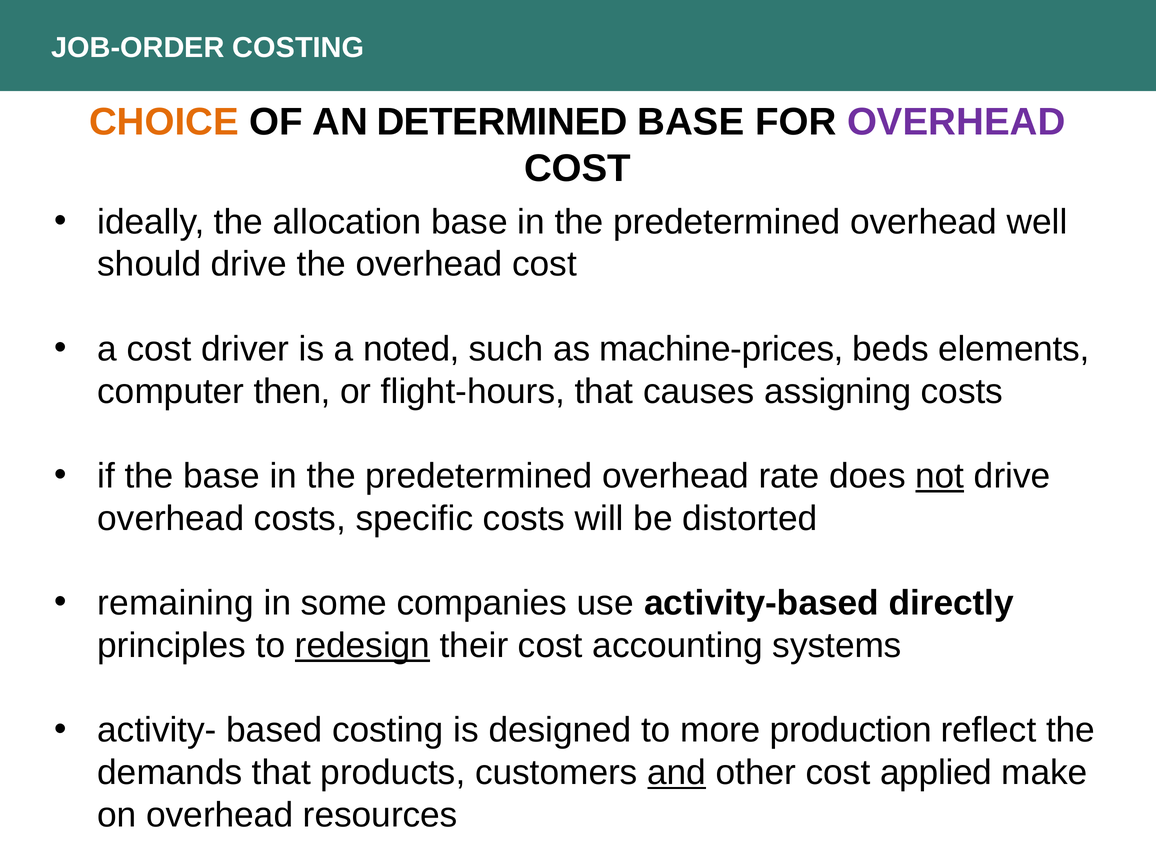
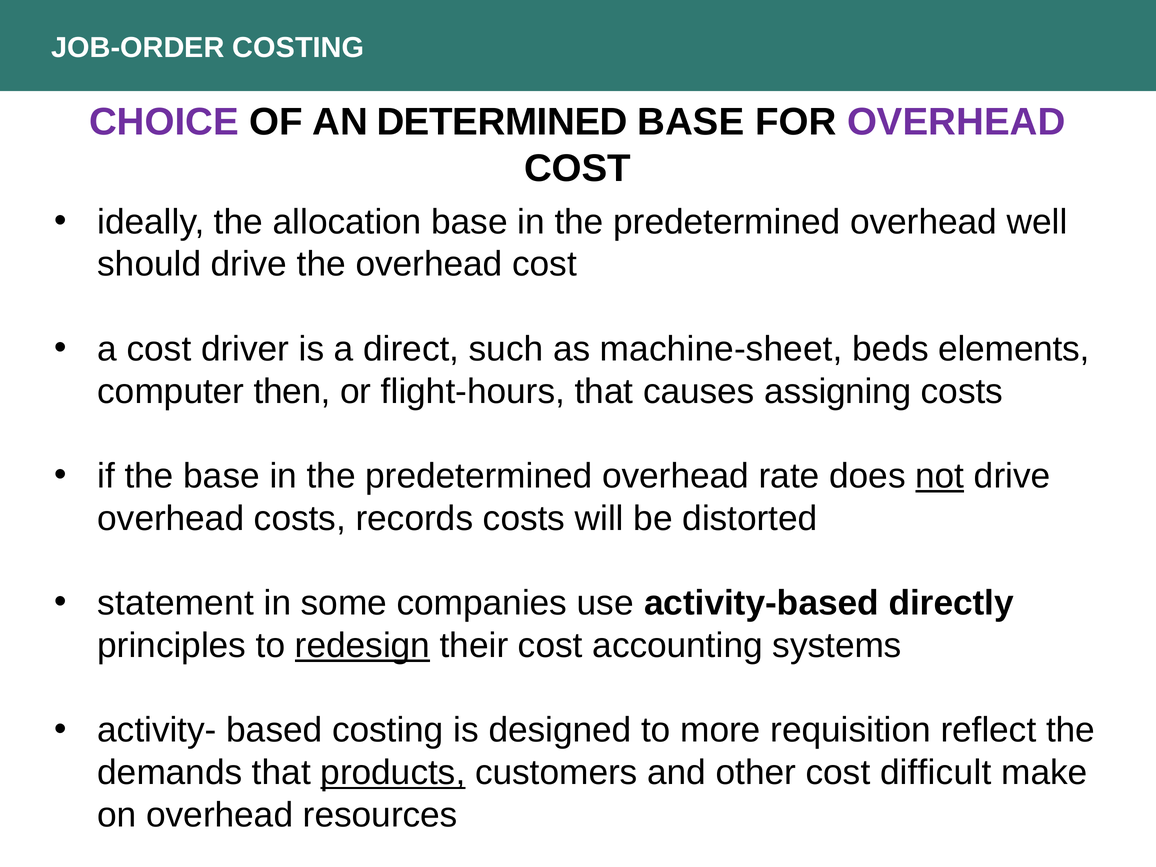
CHOICE colour: orange -> purple (164, 122)
noted: noted -> direct (411, 349)
machine-prices: machine-prices -> machine-sheet (721, 349)
specific: specific -> records (414, 518)
remaining: remaining -> statement (176, 603)
production: production -> requisition (851, 730)
products underline: none -> present (393, 773)
and underline: present -> none (677, 773)
applied: applied -> difficult (936, 773)
